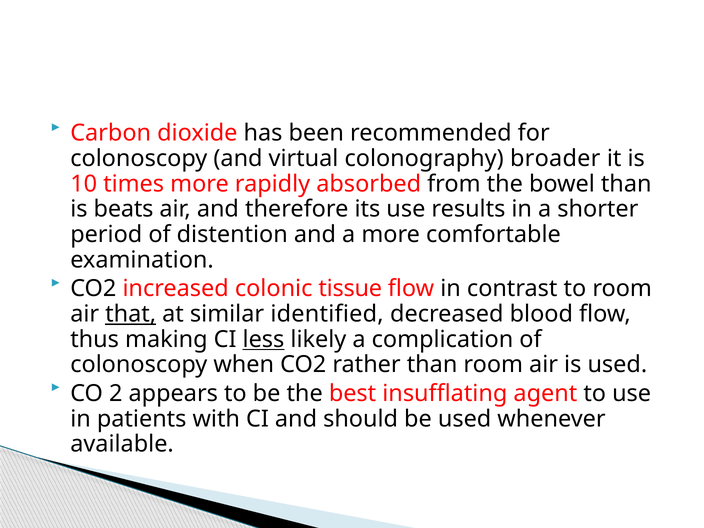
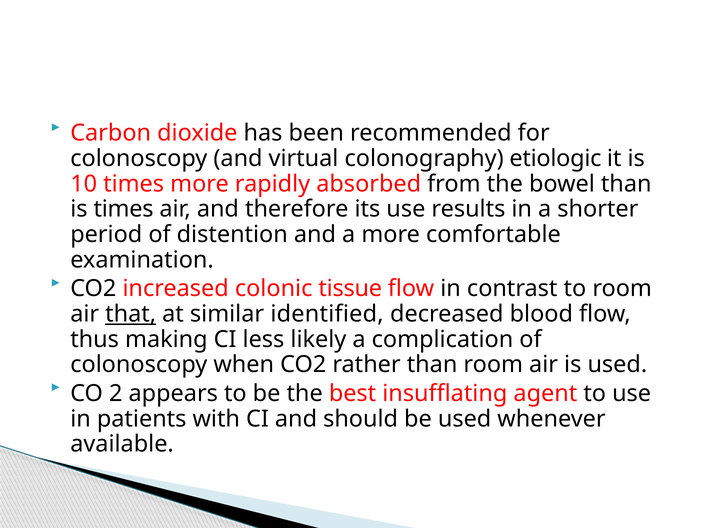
broader: broader -> etiologic (555, 159)
is beats: beats -> times (124, 209)
less underline: present -> none (263, 339)
